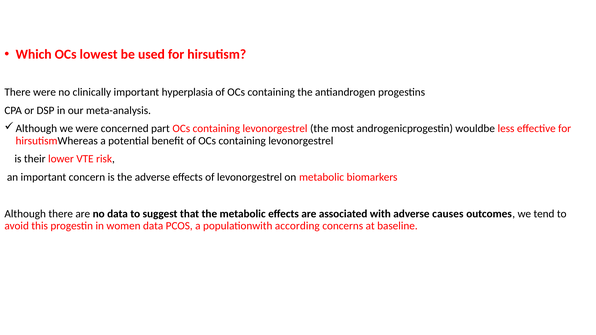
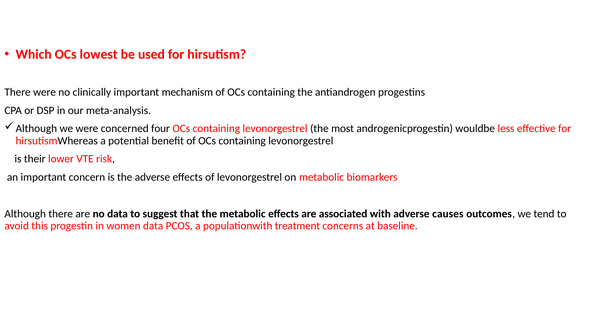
hyperplasia: hyperplasia -> mechanism (187, 92)
part: part -> four (161, 129)
according: according -> treatment (297, 226)
